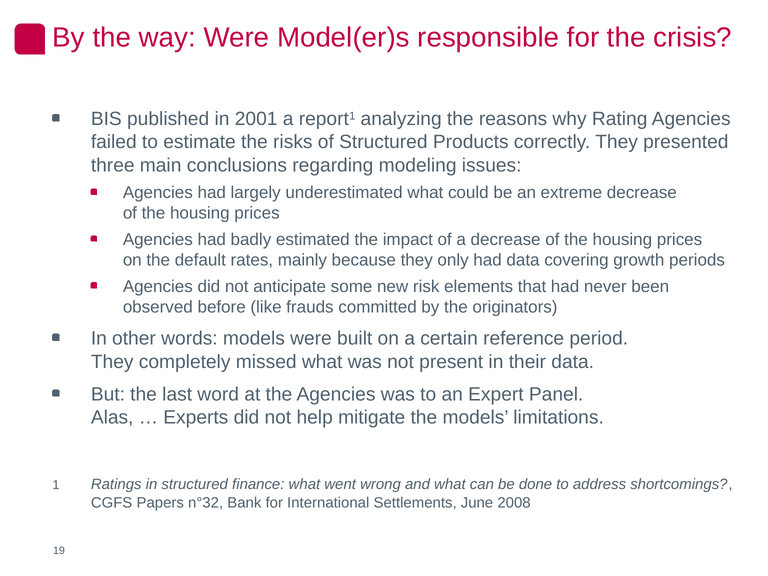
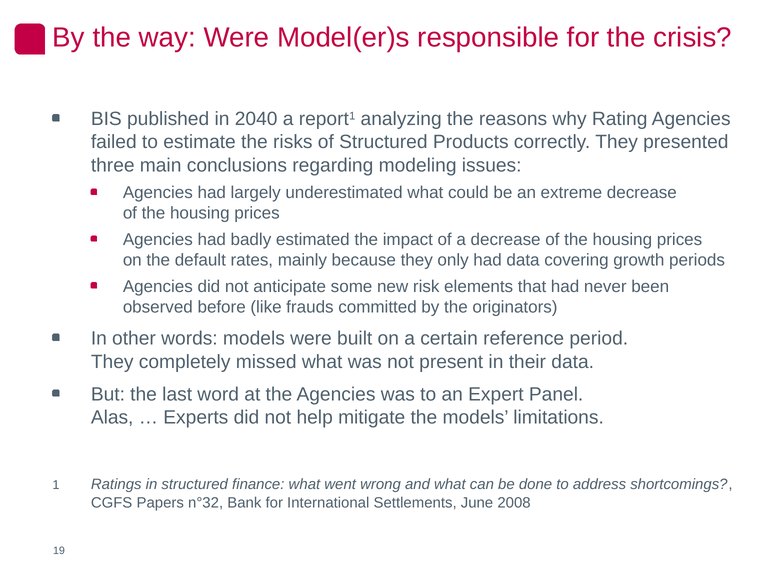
2001: 2001 -> 2040 (256, 119)
